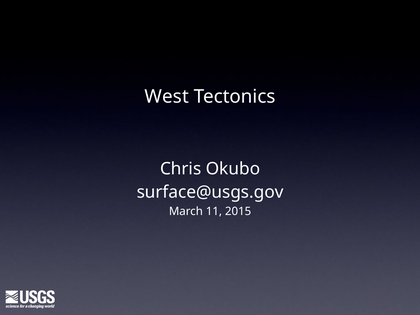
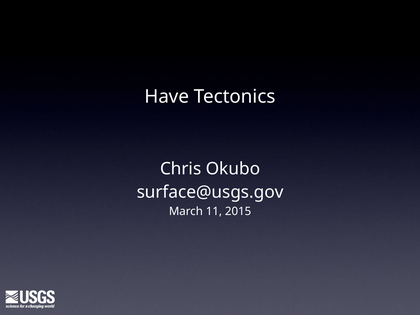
West: West -> Have (167, 97)
